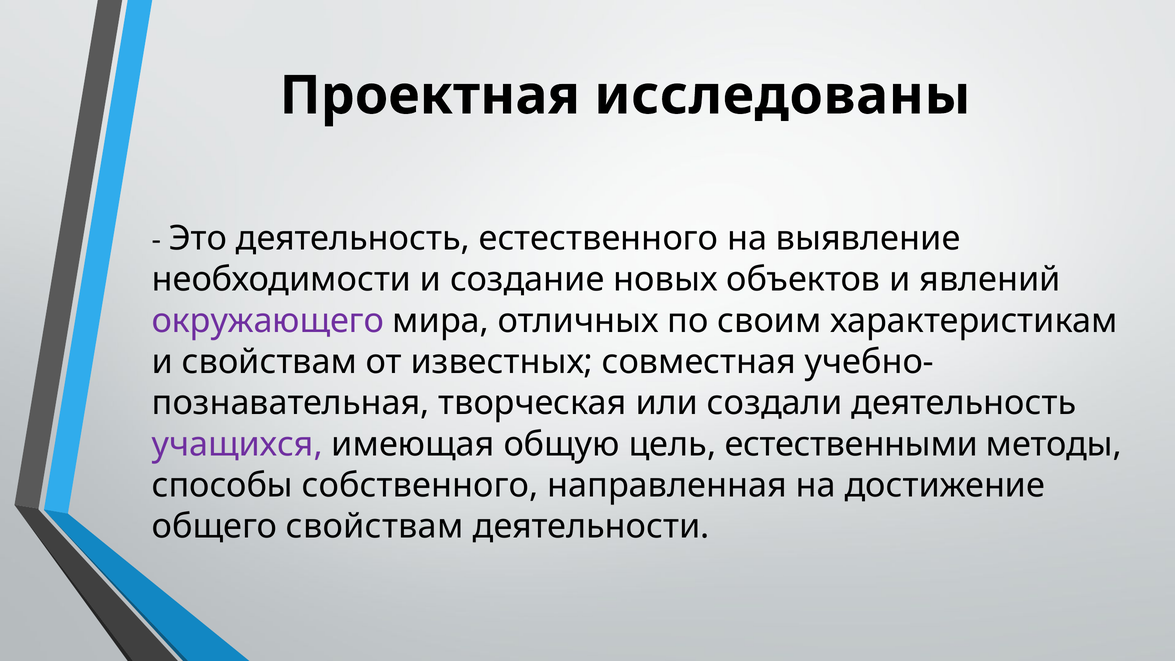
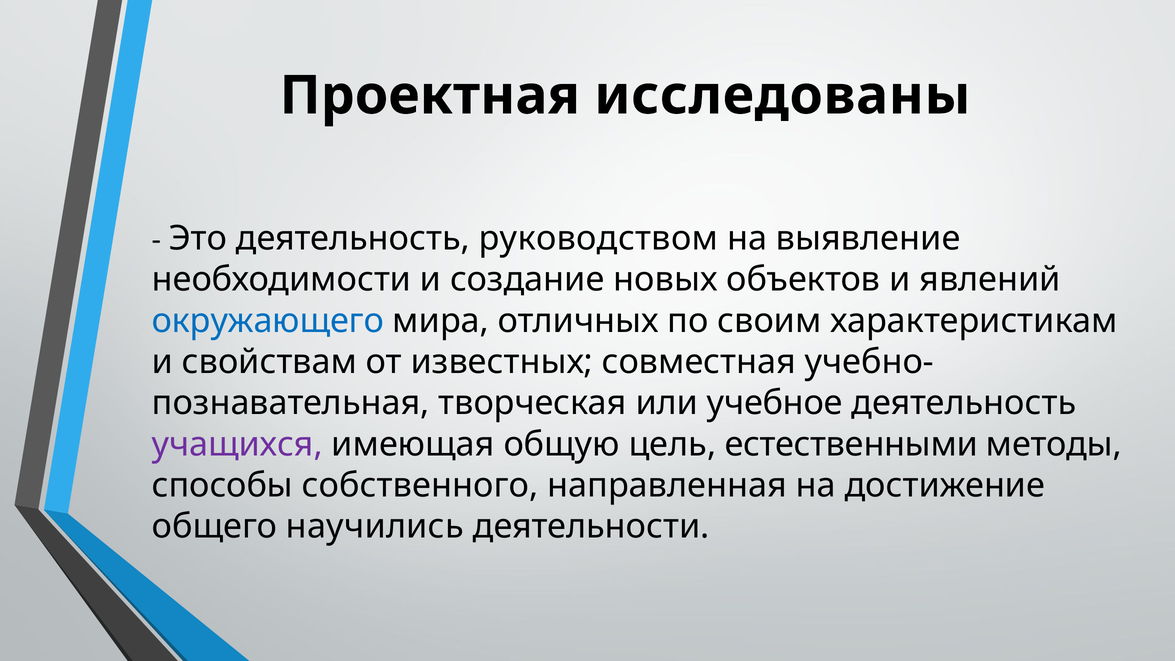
естественного: естественного -> руководством (598, 238)
окружающего colour: purple -> blue (268, 321)
создали: создали -> учебное (775, 403)
общего свойствам: свойствам -> научились (375, 526)
